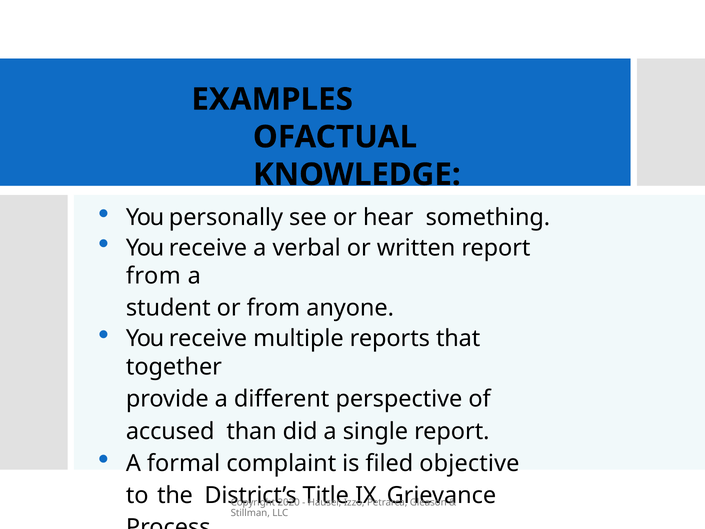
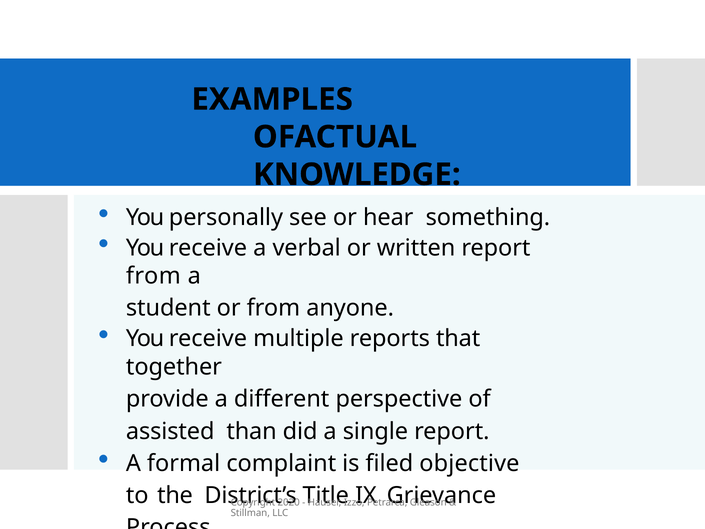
accused: accused -> assisted (170, 431)
